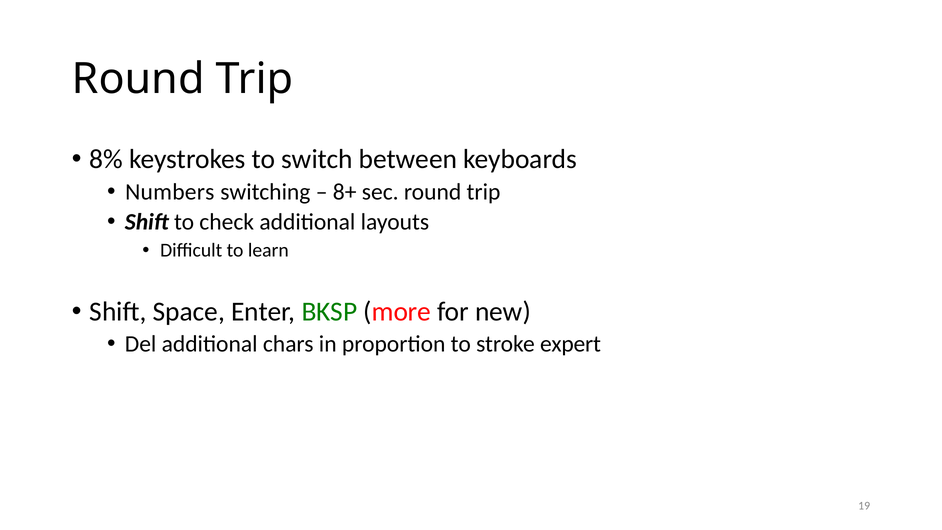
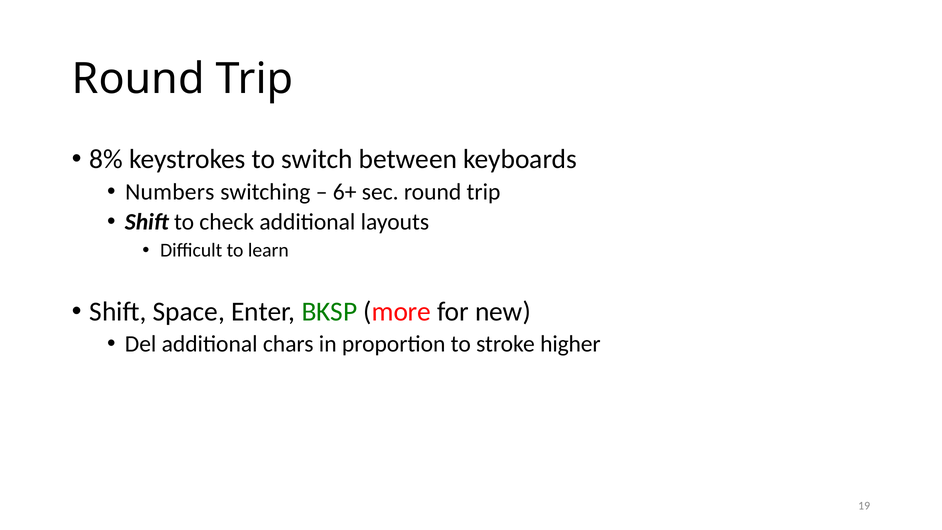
8+: 8+ -> 6+ (345, 192)
expert: expert -> higher (570, 344)
